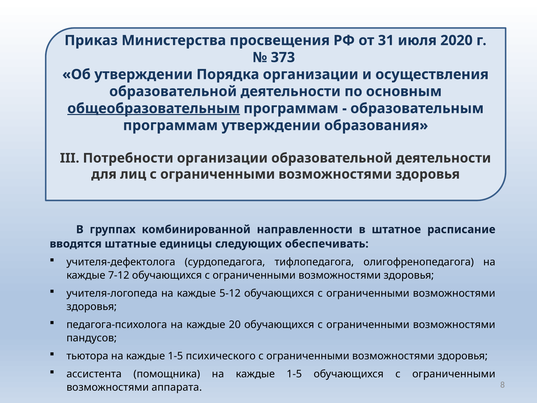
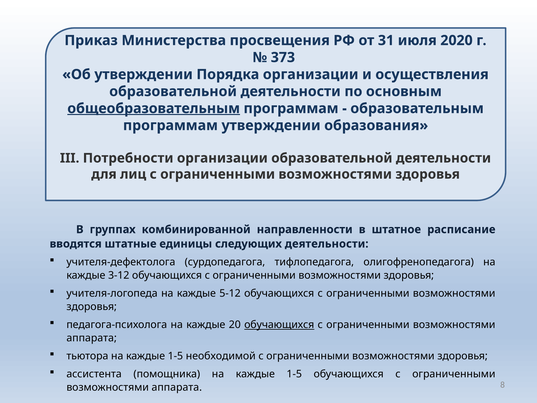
следующих обеспечивать: обеспечивать -> деятельности (327, 244)
7-12: 7-12 -> 3-12 (119, 275)
обучающихся underline: none -> present (279, 325)
пандусов: пандусов -> аппарата (92, 338)
психического: психического -> необходимой (221, 356)
